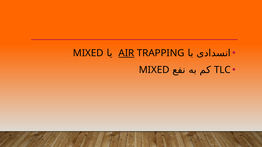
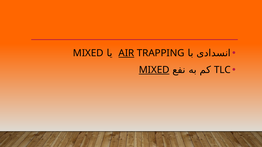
MIXED underline: none -> present (154, 70)
